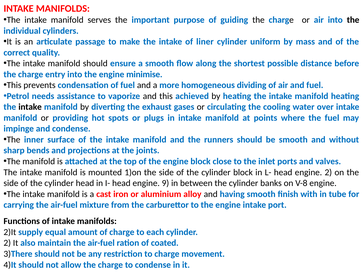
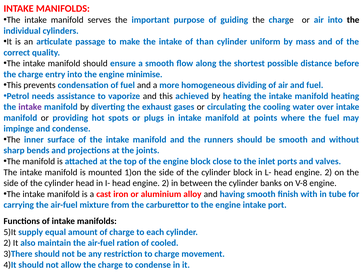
liner: liner -> than (205, 42)
intake colour: black -> purple (30, 107)
I- head engine 9: 9 -> 2 (165, 183)
2)It: 2)It -> 5)It (10, 232)
coated: coated -> cooled (165, 243)
